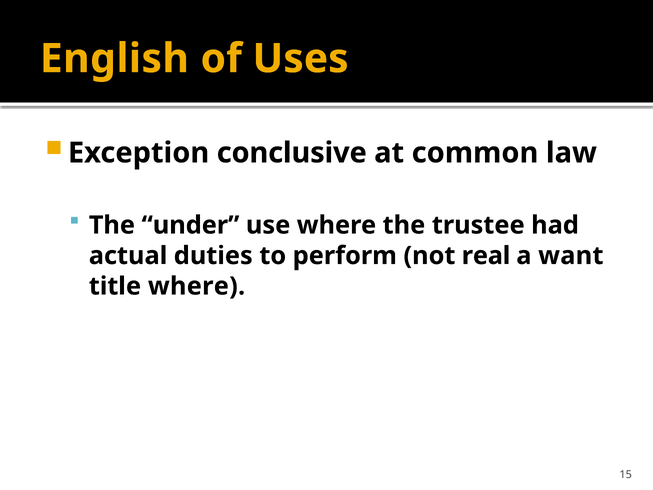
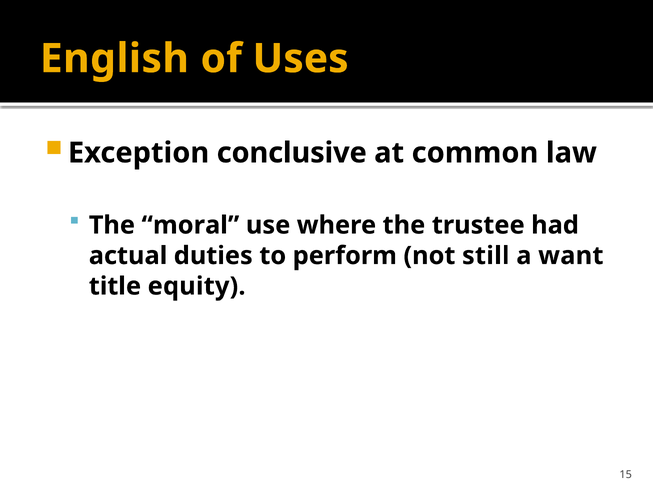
under: under -> moral (190, 225)
real: real -> still (486, 256)
title where: where -> equity (197, 286)
